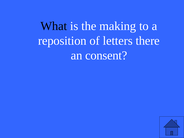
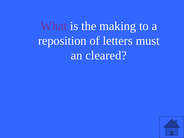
What colour: black -> purple (54, 26)
there: there -> must (148, 41)
consent: consent -> cleared (106, 55)
